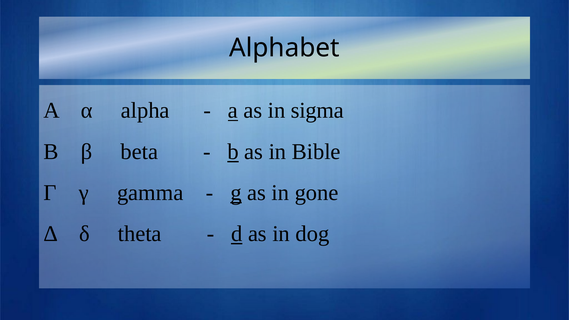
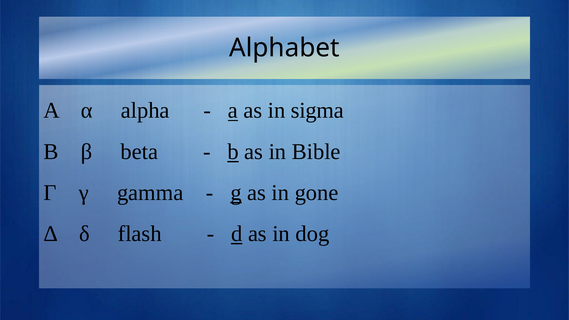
theta: theta -> flash (140, 234)
